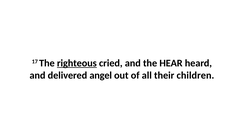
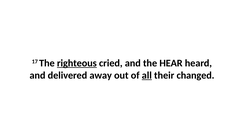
angel: angel -> away (101, 75)
all underline: none -> present (147, 75)
children: children -> changed (195, 75)
